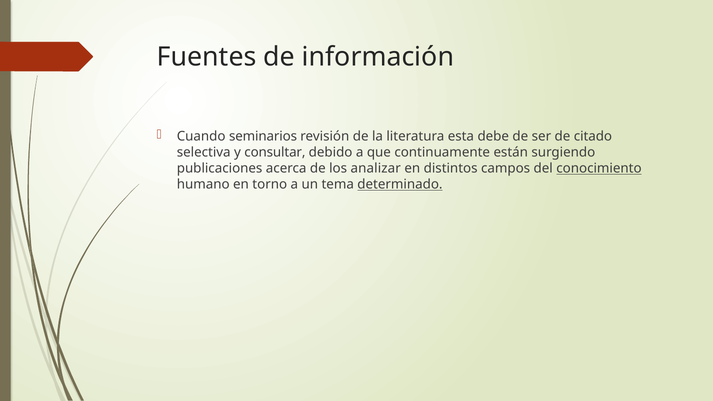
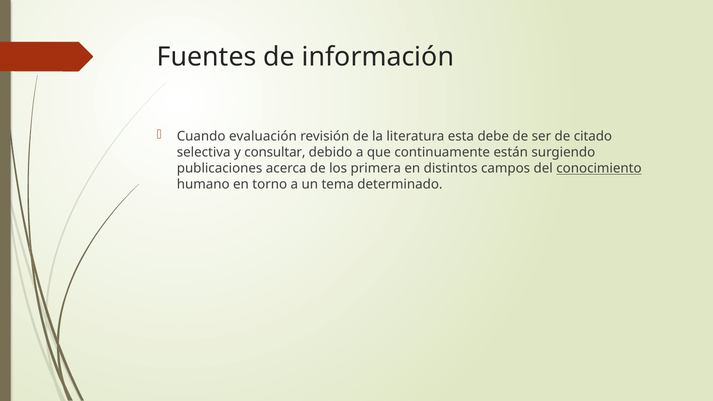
seminarios: seminarios -> evaluación (263, 136)
analizar: analizar -> primera (376, 168)
determinado underline: present -> none (400, 185)
